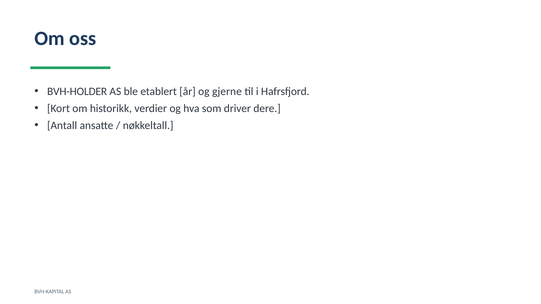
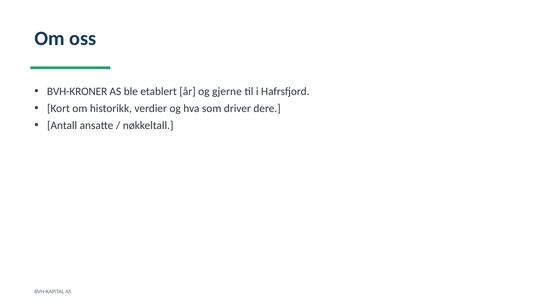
BVH-HOLDER: BVH-HOLDER -> BVH-KRONER (77, 92)
